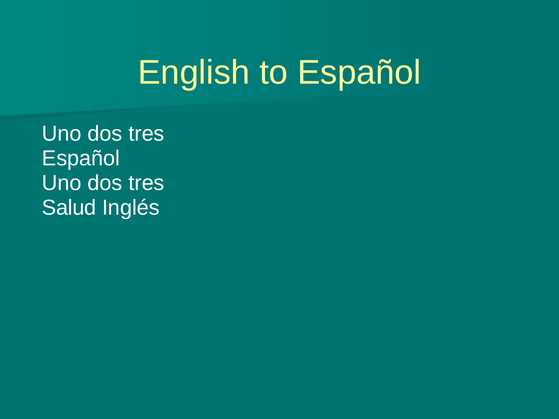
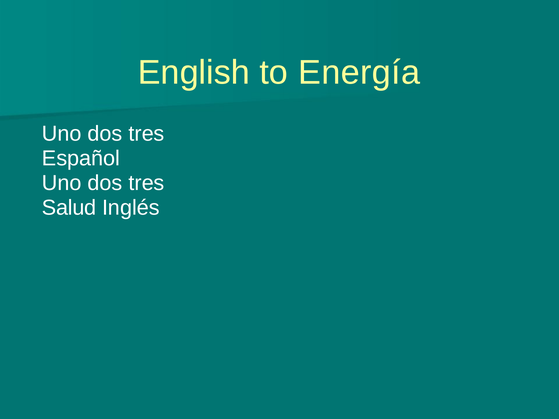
to Español: Español -> Energía (359, 73)
